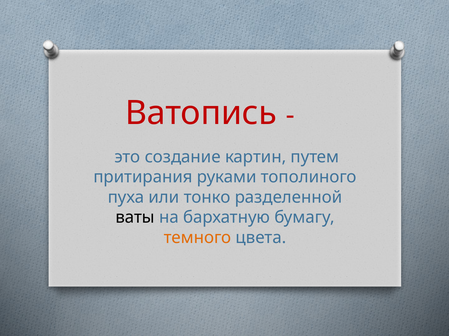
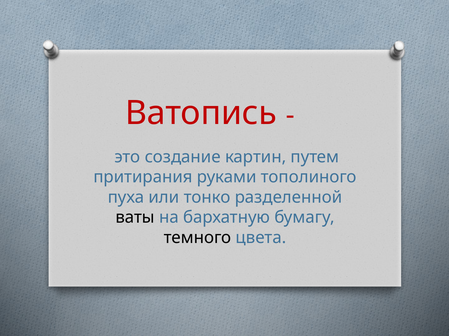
темного colour: orange -> black (198, 238)
